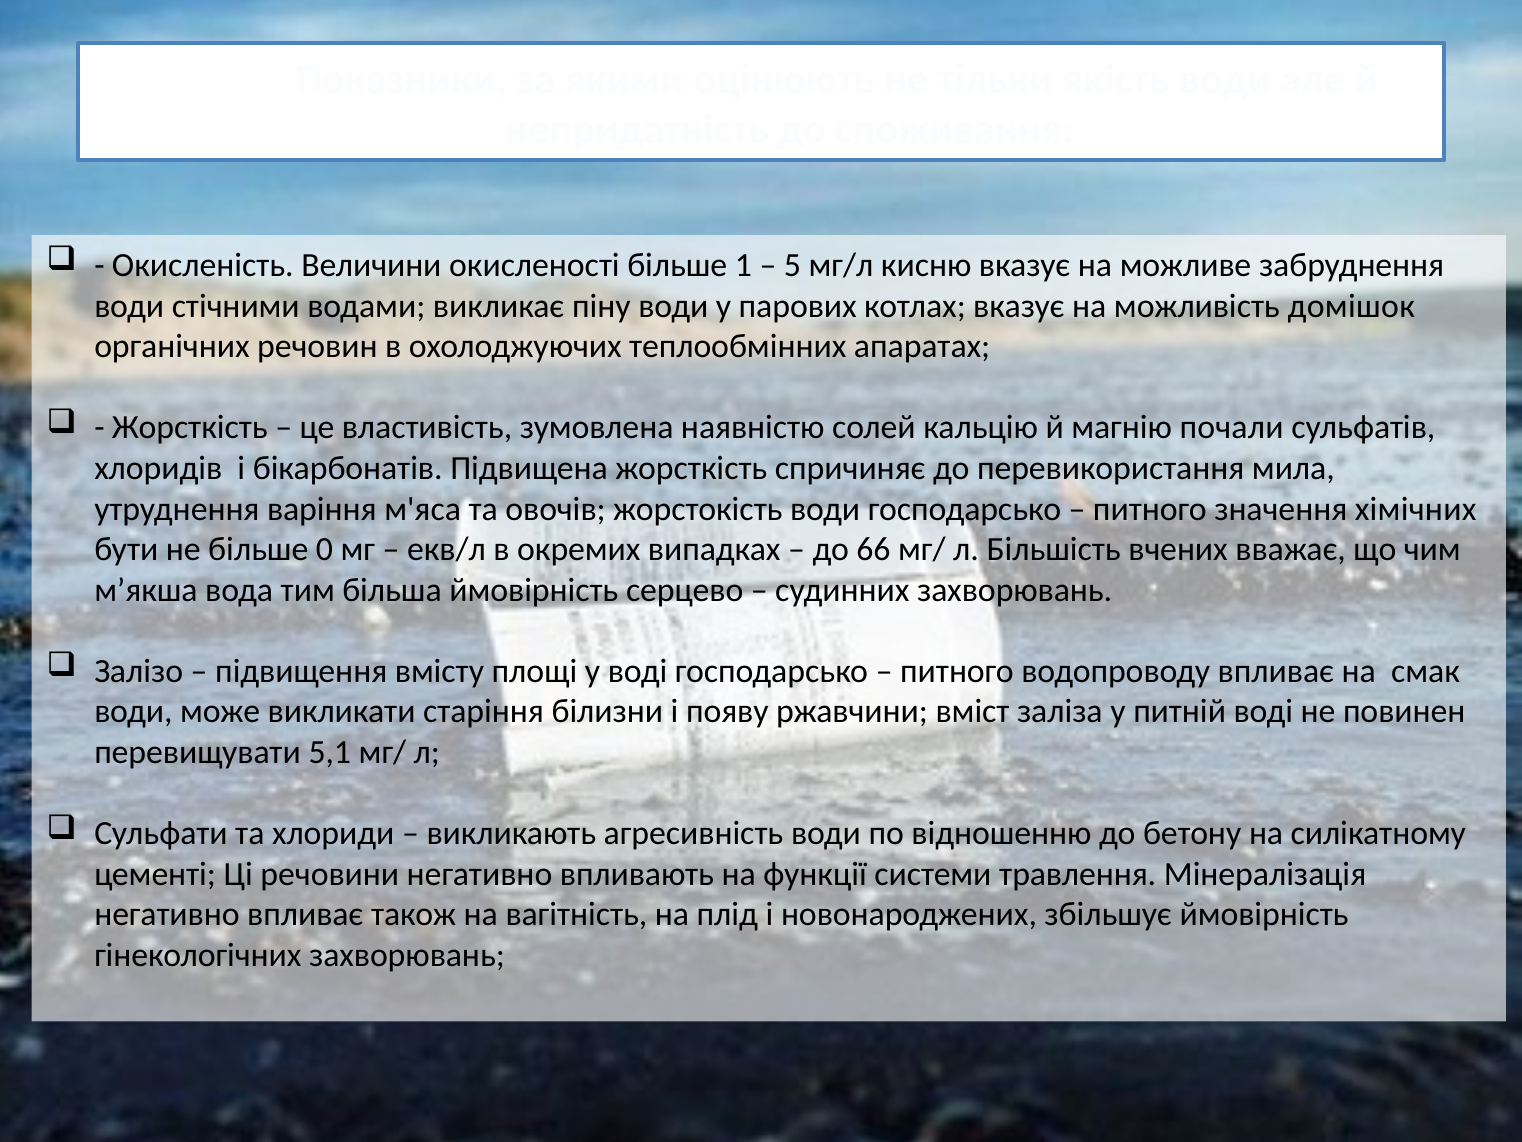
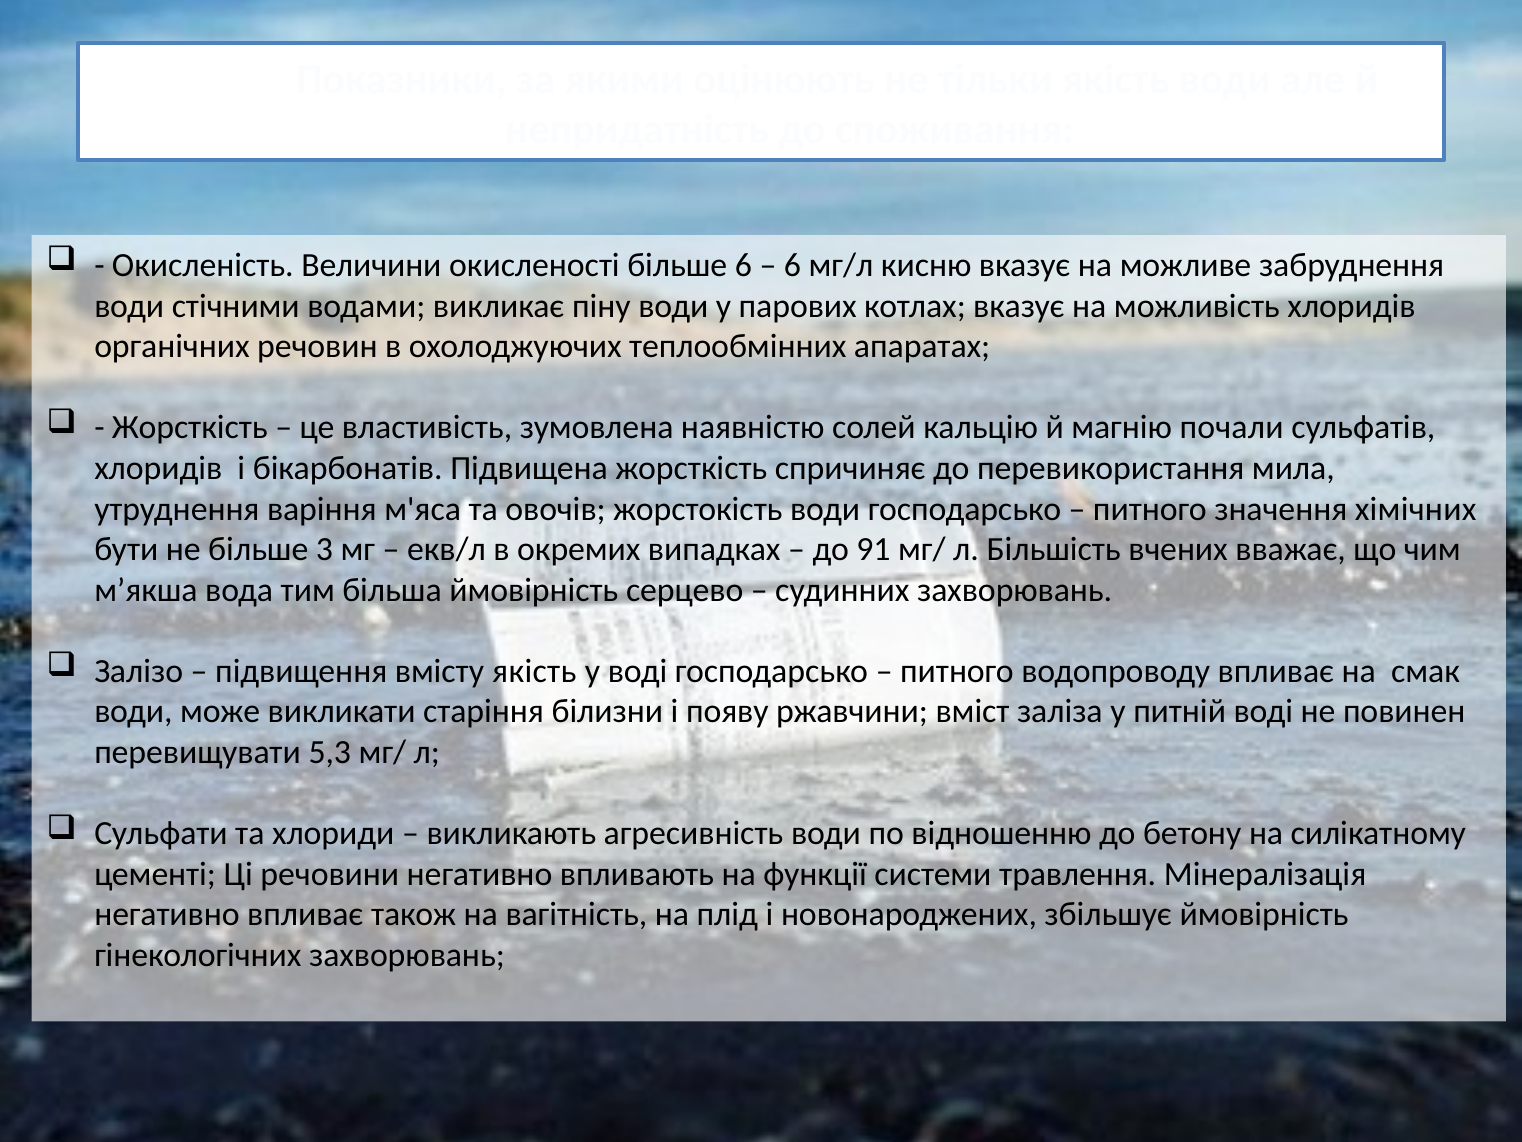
більше 1: 1 -> 6 (743, 265)
5: 5 -> 6 (792, 265)
можливість домішок: домішок -> хлоридів (1351, 306)
0: 0 -> 3 (324, 549)
66: 66 -> 91 (873, 549)
вмісту площі: площі -> якість (534, 671)
5,1: 5,1 -> 5,3 (330, 752)
